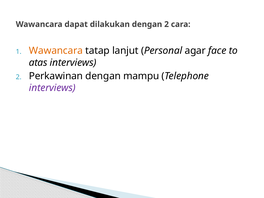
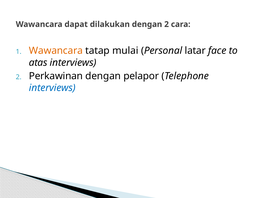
lanjut: lanjut -> mulai (125, 51)
agar: agar -> latar (195, 51)
mampu: mampu -> pelapor (141, 76)
interviews colour: purple -> blue (52, 88)
